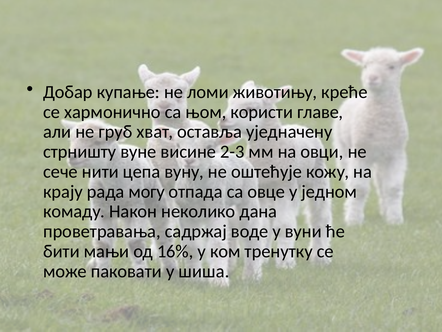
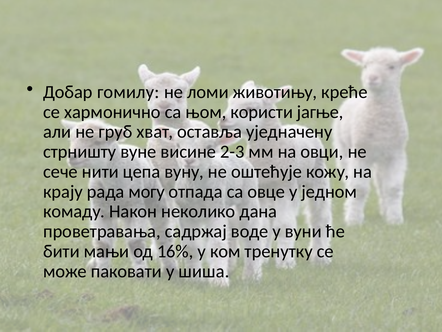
купање: купање -> гомилу (128, 92)
главе: главе -> јагње (320, 112)
